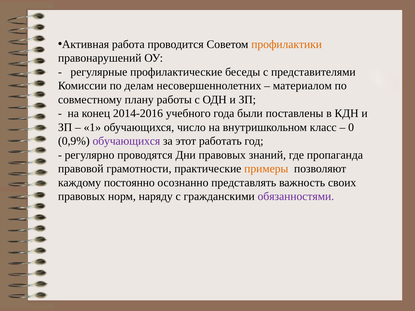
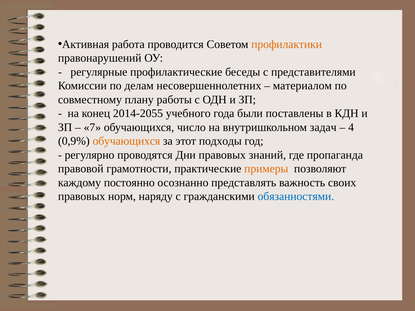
2014-2016: 2014-2016 -> 2014-2055 (138, 114)
1: 1 -> 7 (92, 127)
класс: класс -> задач (323, 127)
0: 0 -> 4 (351, 127)
обучающихся colour: purple -> orange (126, 141)
работать: работать -> подходы (220, 141)
обязанностями colour: purple -> blue (296, 197)
